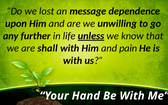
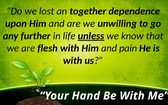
message: message -> together (88, 11)
shall: shall -> flesh (48, 48)
